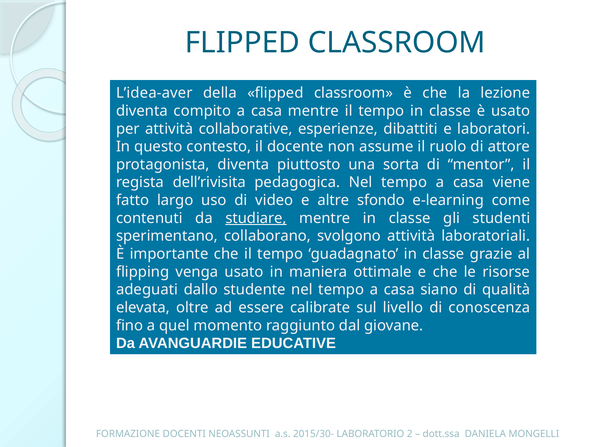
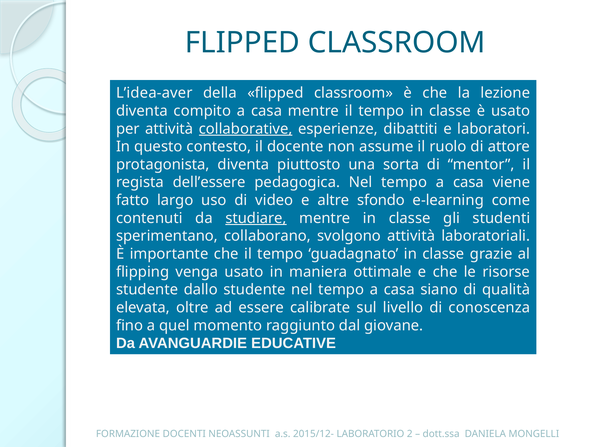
collaborative underline: none -> present (246, 129)
dell’rivisita: dell’rivisita -> dell’essere (209, 182)
adeguati: adeguati -> studente (147, 289)
2015/30-: 2015/30- -> 2015/12- (313, 433)
